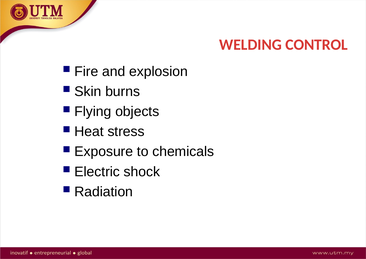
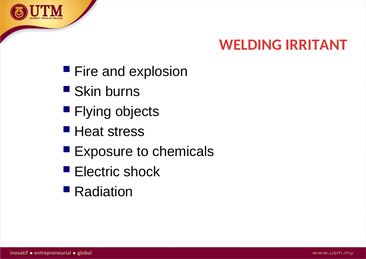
CONTROL: CONTROL -> IRRITANT (316, 45)
